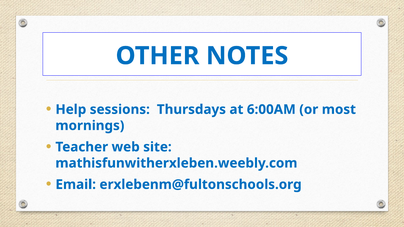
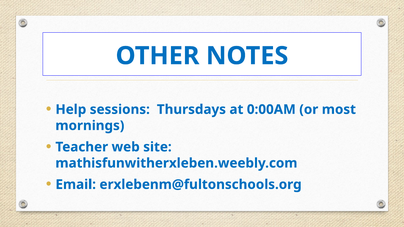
6:00AM: 6:00AM -> 0:00AM (271, 110)
